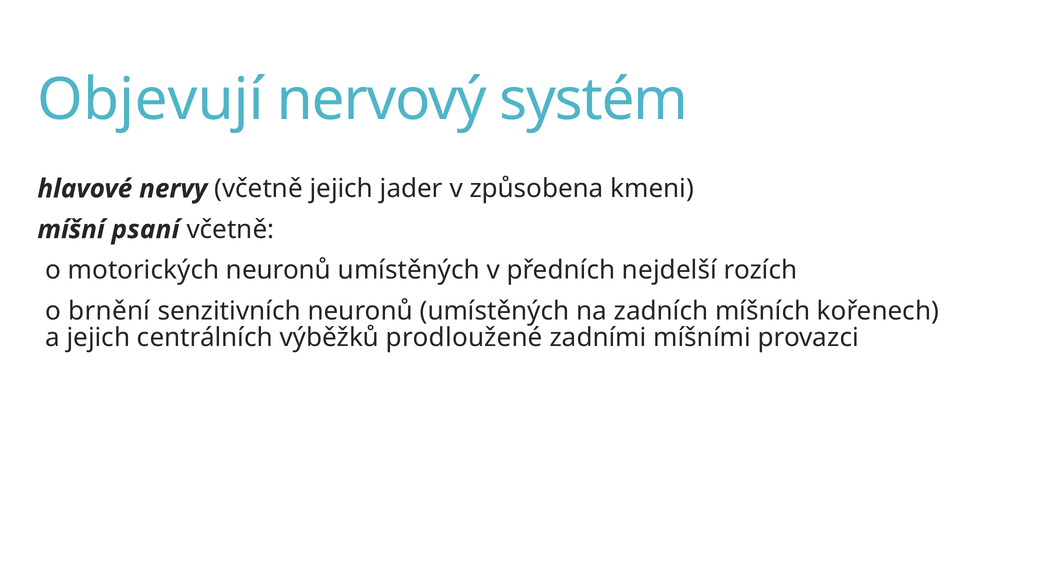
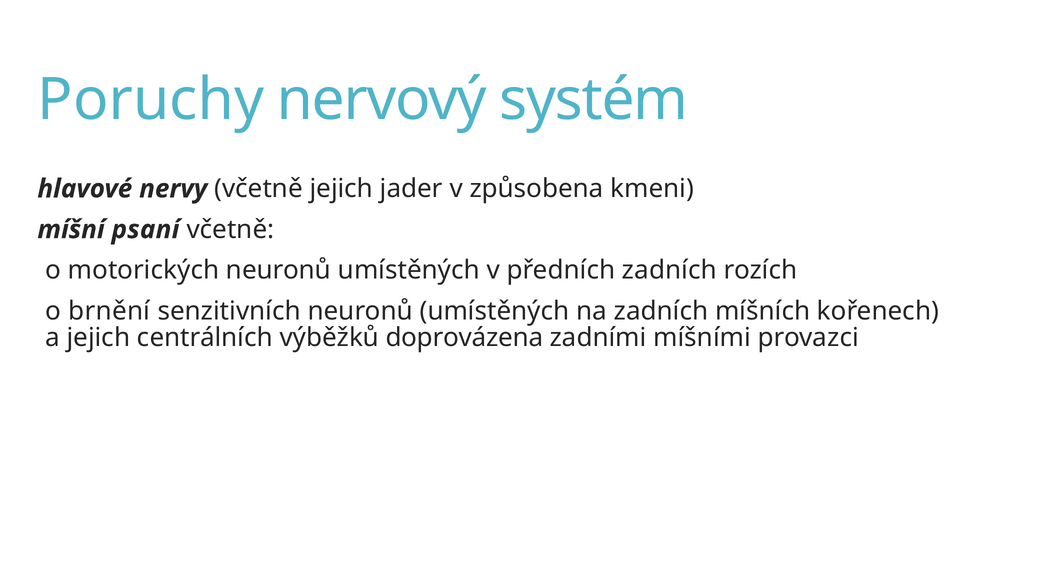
Objevují: Objevují -> Poruchy (151, 100)
předních nejdelší: nejdelší -> zadních (670, 270)
prodloužené: prodloužené -> doprovázena (464, 338)
